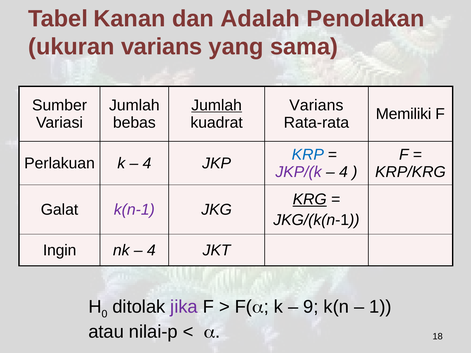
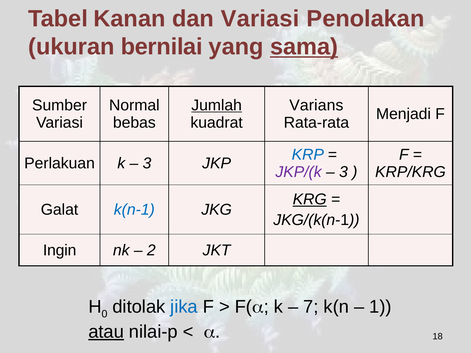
dan Adalah: Adalah -> Variasi (260, 19)
ukuran varians: varians -> bernilai (162, 47)
sama underline: none -> present (304, 47)
Jumlah: Jumlah -> Normal (134, 105)
Memiliki: Memiliki -> Menjadi (403, 114)
4: 4 -> 3 (147, 163)
4: 4 -> 3 (343, 172)
k(n-1 colour: purple -> blue (134, 210)
4: 4 -> 2 (151, 250)
jika colour: purple -> blue (184, 307)
9: 9 -> 7 (311, 307)
atau underline: none -> present (106, 332)
